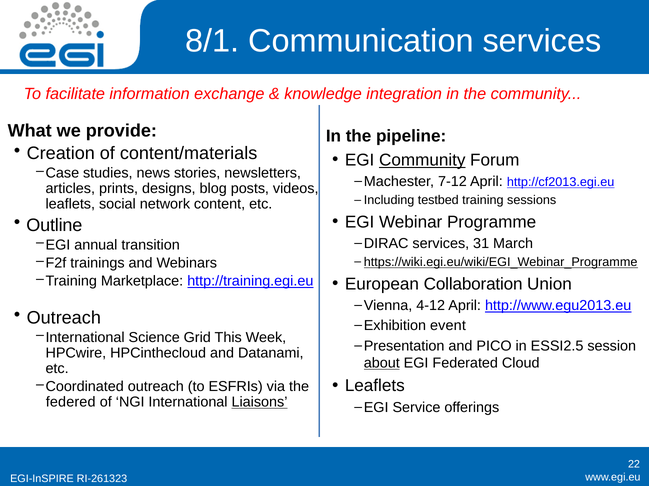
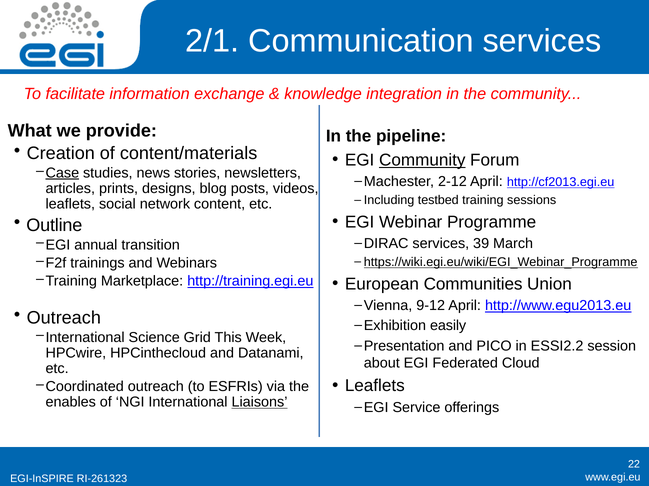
8/1: 8/1 -> 2/1 (212, 41)
Case underline: none -> present (62, 173)
7-12: 7-12 -> 2-12 (452, 182)
31: 31 -> 39 (481, 244)
Collaboration: Collaboration -> Communities (473, 284)
4-12: 4-12 -> 9-12 (431, 306)
event: event -> easily (448, 326)
ESSI2.5: ESSI2.5 -> ESSI2.2 (557, 346)
about underline: present -> none (382, 364)
federed: federed -> enables (71, 403)
